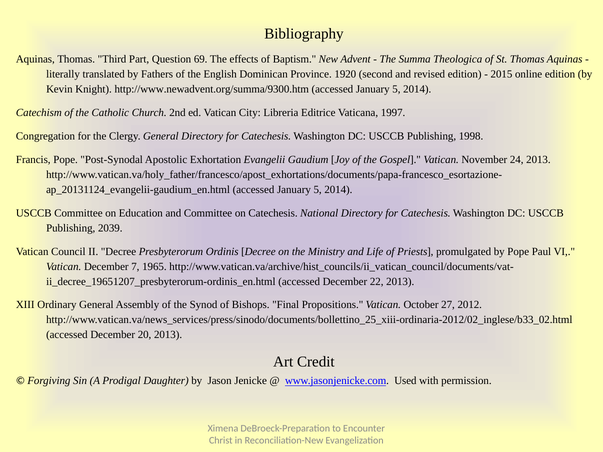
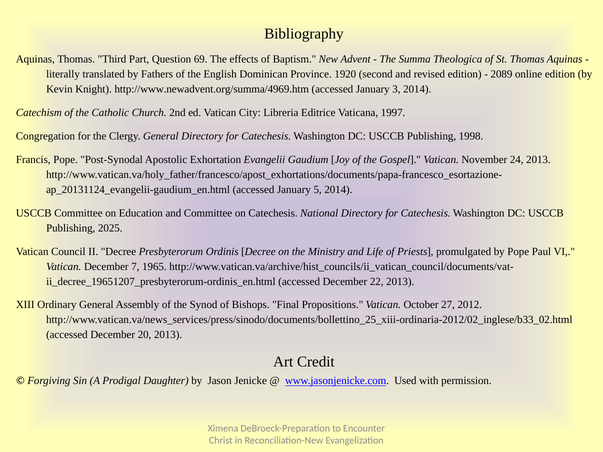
2015: 2015 -> 2089 (501, 74)
http://www.newadvent.org/summa/9300.htm: http://www.newadvent.org/summa/9300.htm -> http://www.newadvent.org/summa/4969.htm (212, 89)
5: 5 -> 3 (396, 89)
2039: 2039 -> 2025 (110, 228)
